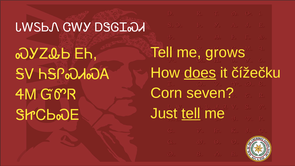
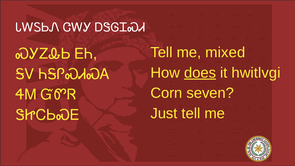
grows: grows -> mixed (225, 52)
čížečku: čížečku -> hwitlvgi (256, 73)
tell underline: present -> none (191, 113)
